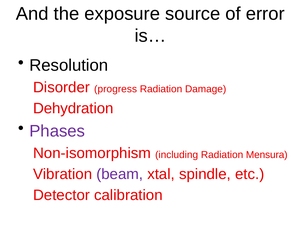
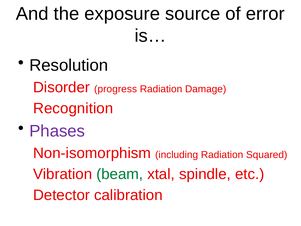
Dehydration: Dehydration -> Recognition (73, 108)
Mensura: Mensura -> Squared (267, 155)
beam colour: purple -> green (120, 174)
